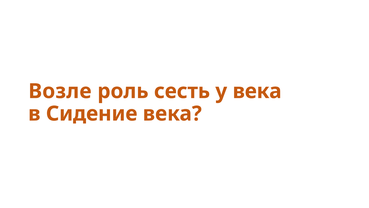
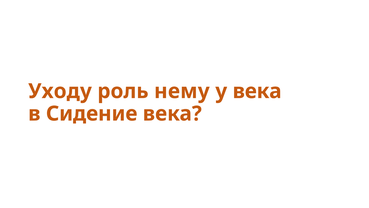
Возле: Возле -> Уходу (60, 91)
сесть: сесть -> нему (182, 91)
